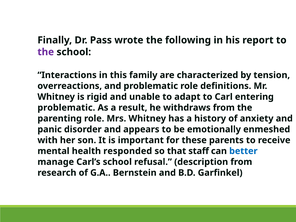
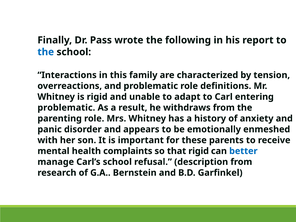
the colour: purple -> blue (46, 52)
responded: responded -> complaints (128, 151)
that staff: staff -> rigid (199, 151)
